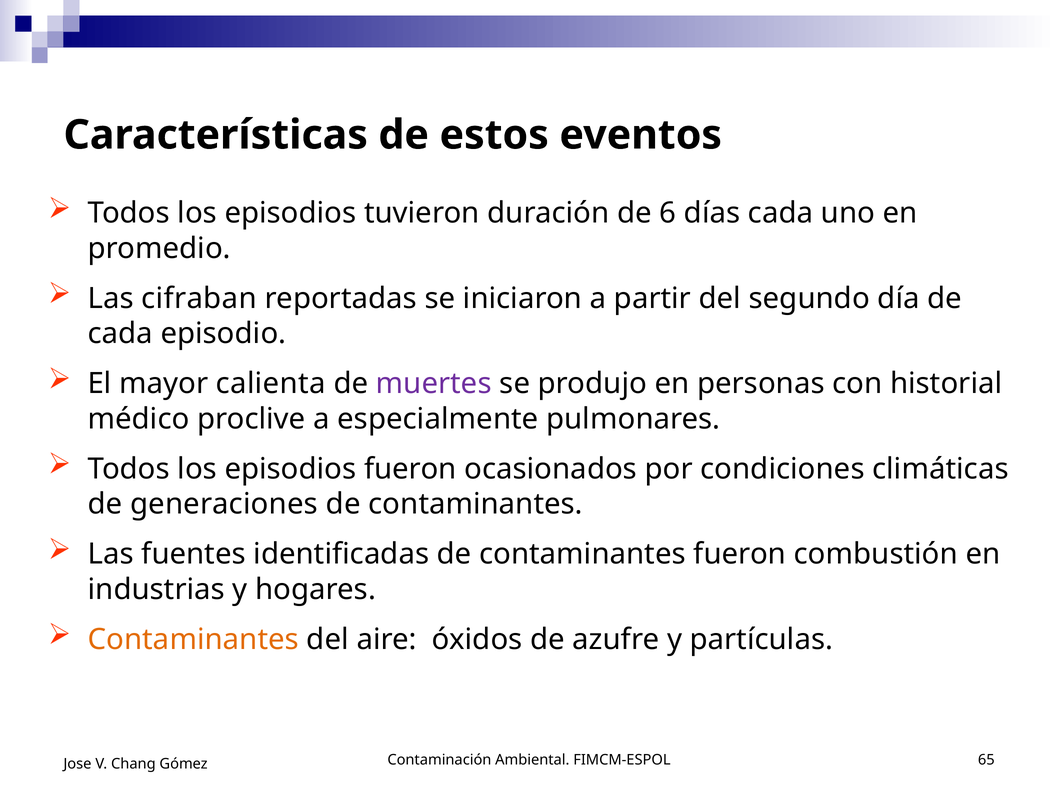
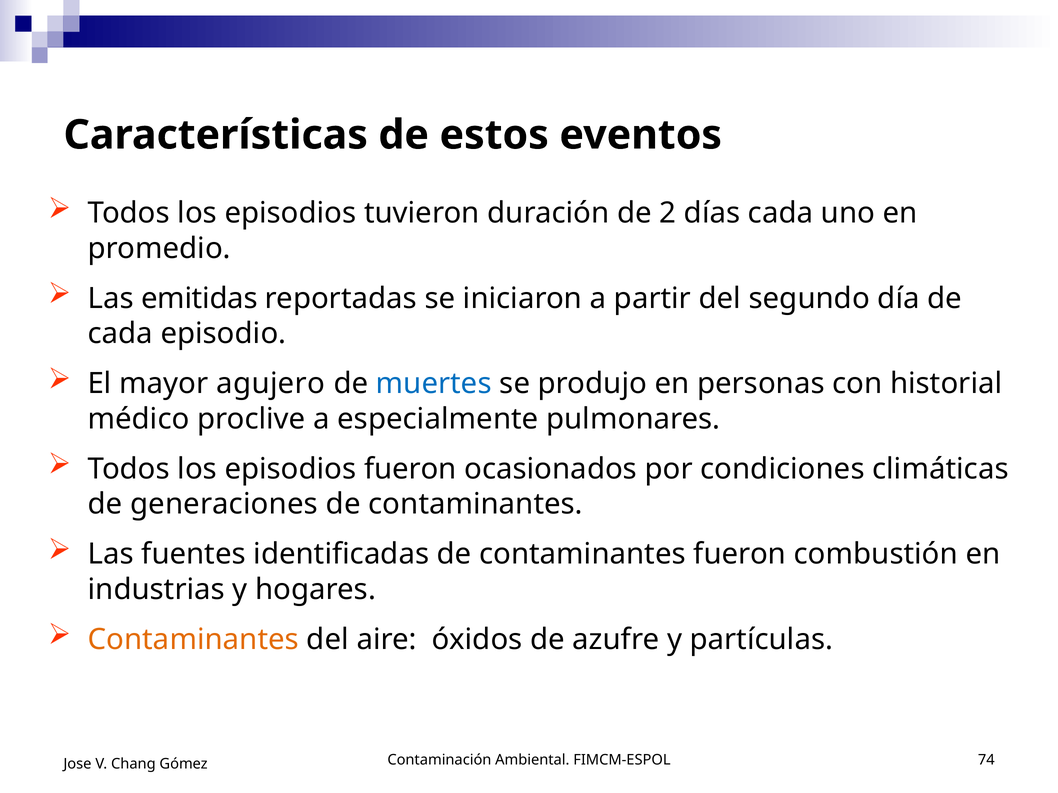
6: 6 -> 2 (668, 213)
cifraban: cifraban -> emitidas (199, 299)
calienta: calienta -> agujero (271, 384)
muertes colour: purple -> blue (434, 384)
65: 65 -> 74 (986, 760)
